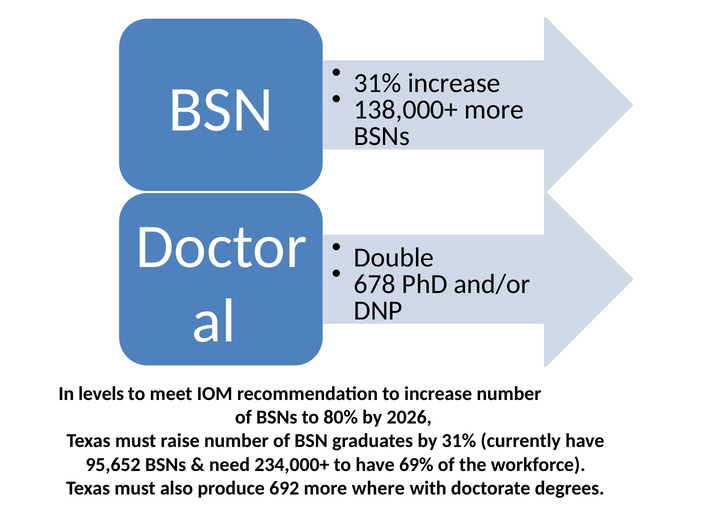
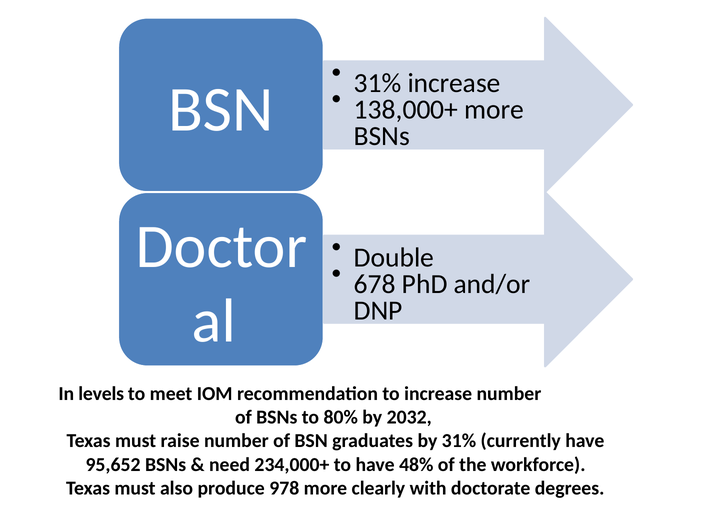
2026: 2026 -> 2032 (409, 417)
69%: 69% -> 48% (416, 464)
692: 692 -> 978 (284, 488)
where: where -> clearly (378, 488)
